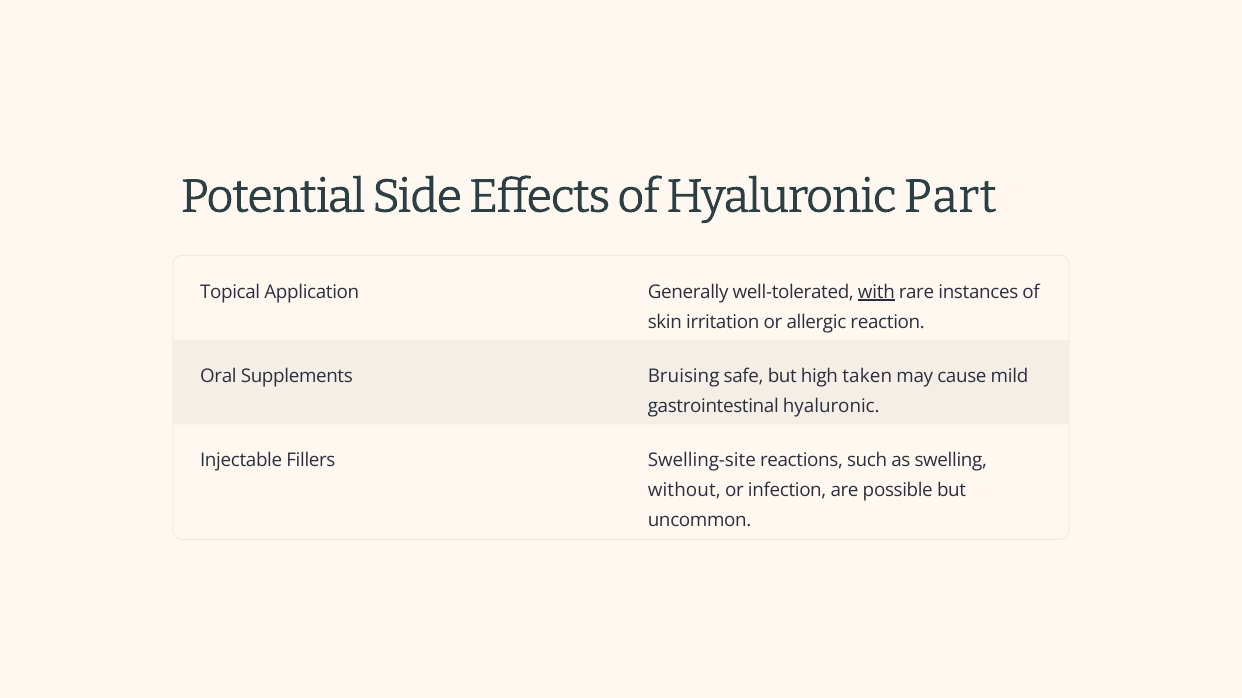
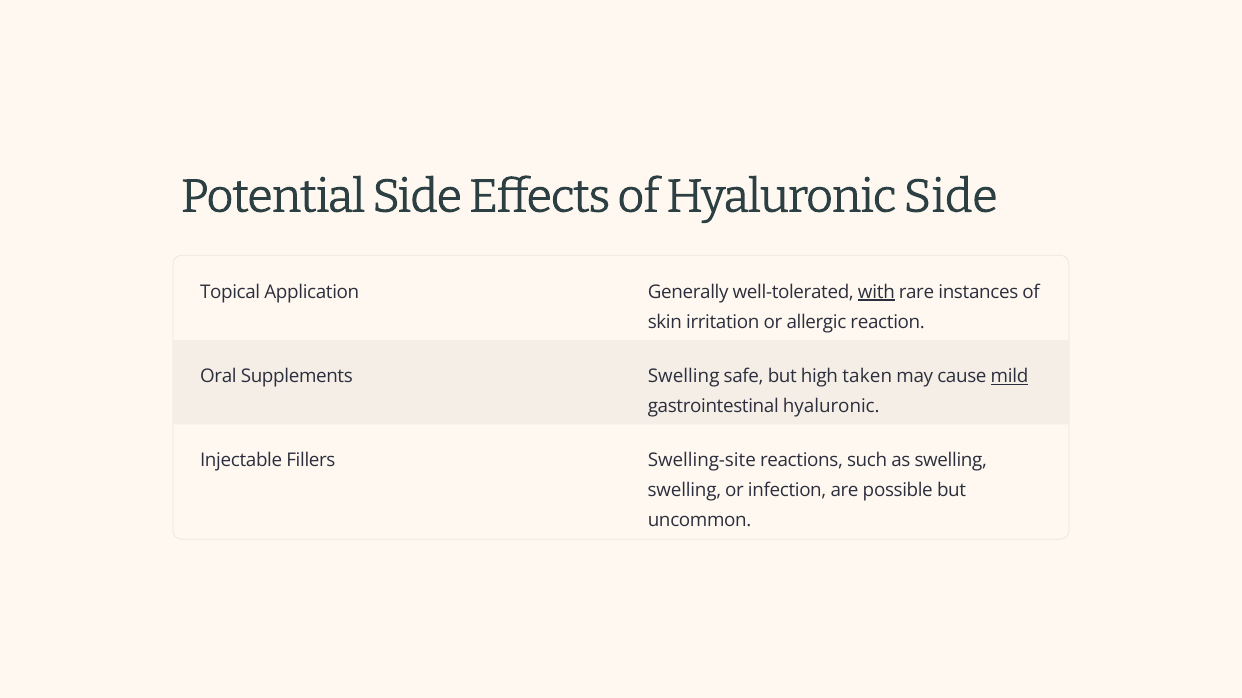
Hyaluronic Part: Part -> Side (951, 197)
Supplements Bruising: Bruising -> Swelling (684, 376)
mild underline: none -> present (1010, 376)
without: without -> swelling (684, 491)
